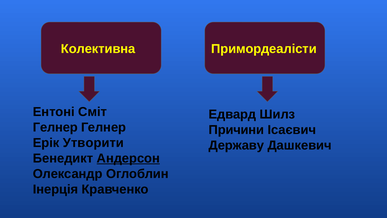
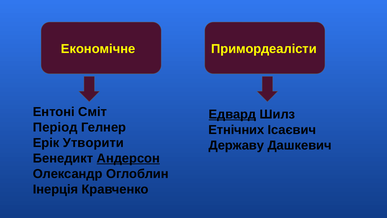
Колективна: Колективна -> Економічне (98, 49)
Едвард underline: none -> present (232, 114)
Гелнер: Гелнер -> Період (55, 127)
Причини: Причини -> Етнічних (236, 130)
